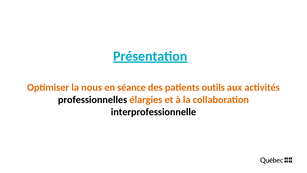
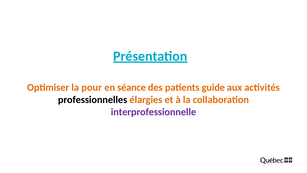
nous: nous -> pour (92, 87)
outils: outils -> guide (213, 87)
interprofessionnelle colour: black -> purple (153, 112)
